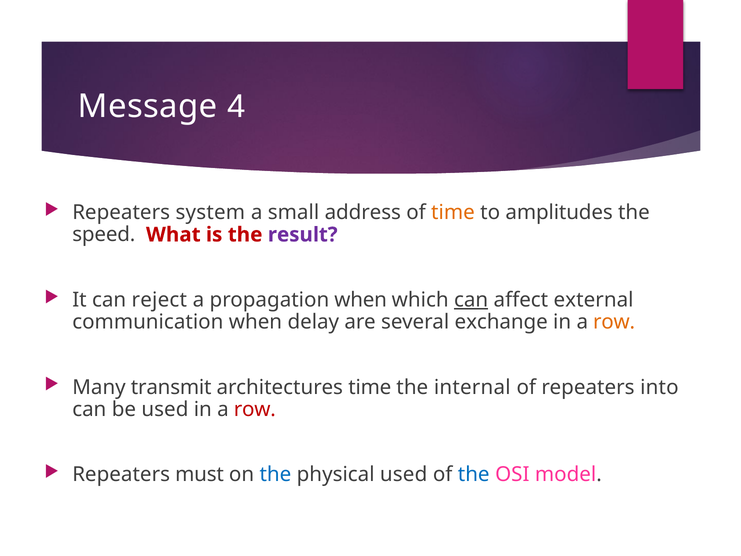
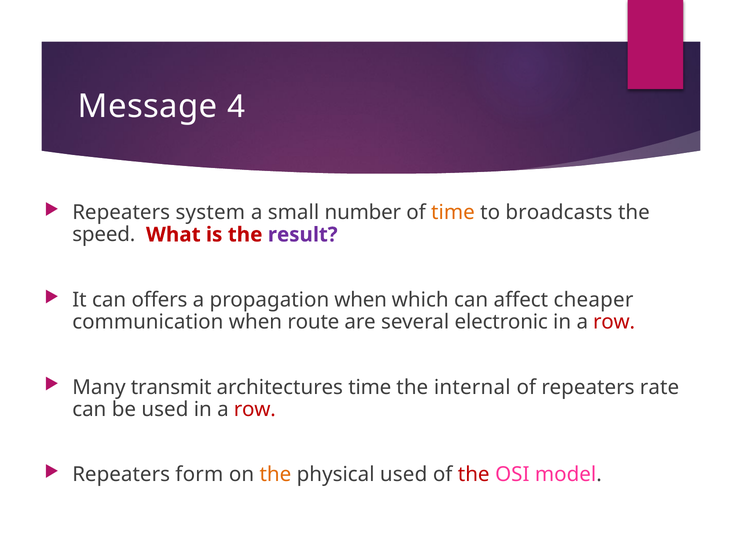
address: address -> number (363, 212)
amplitudes: amplitudes -> broadcasts (559, 212)
reject: reject -> offers (159, 300)
can underline: present -> none (471, 300)
external: external -> cheaper (593, 300)
delay: delay -> route (313, 322)
exchange: exchange -> electronic (501, 322)
row colour: orange -> red (614, 322)
into: into -> rate (659, 387)
must: must -> form (199, 474)
the colour: blue -> orange (275, 474)
the colour: blue -> red (474, 474)
